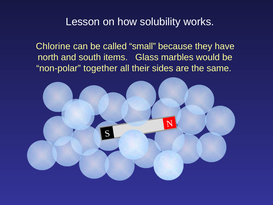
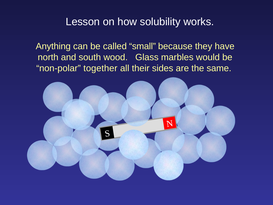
Chlorine: Chlorine -> Anything (53, 46)
items: items -> wood (116, 57)
